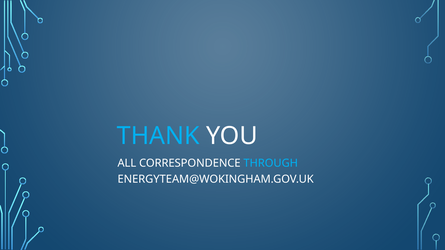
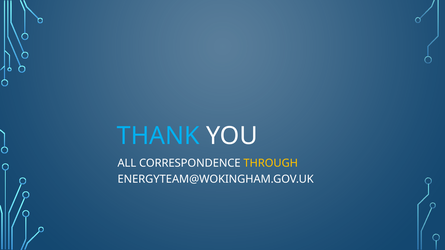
THROUGH colour: light blue -> yellow (271, 163)
